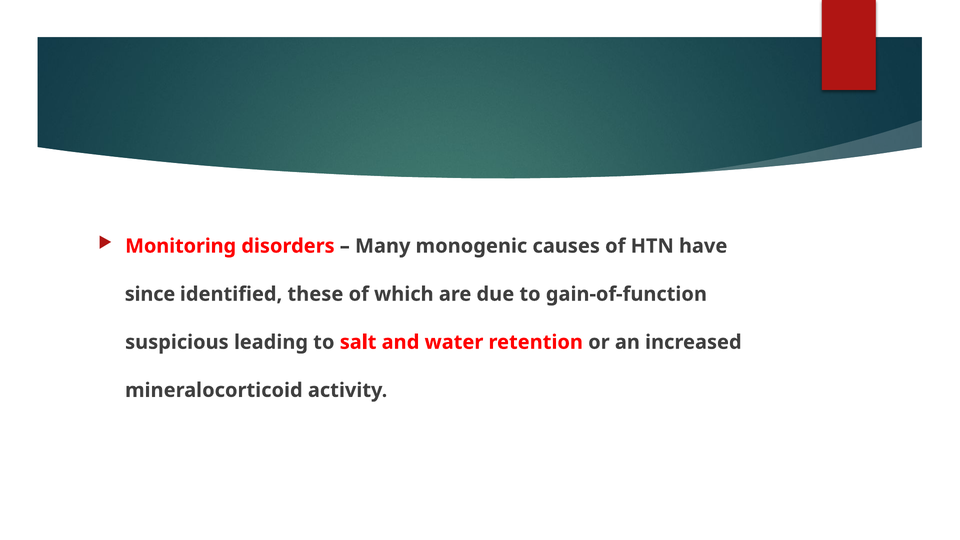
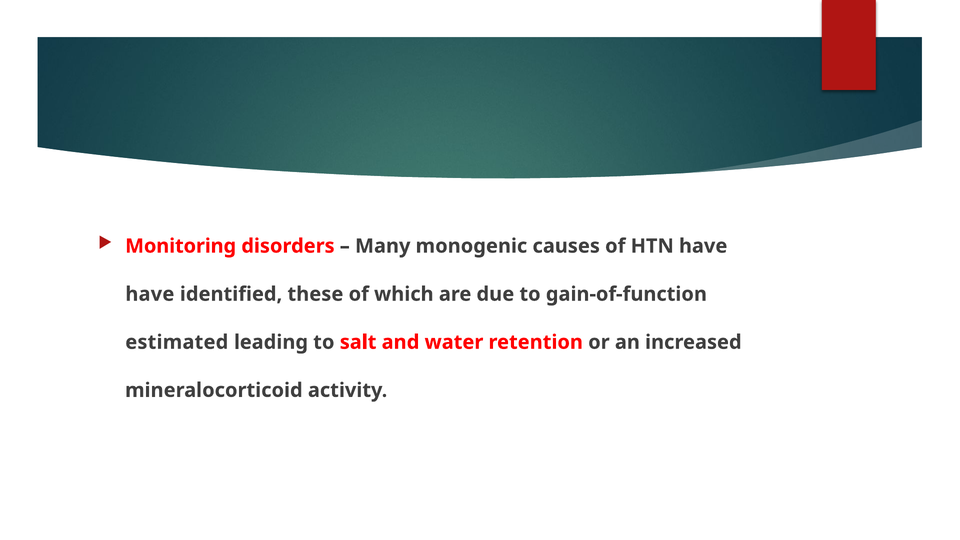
since: since -> have (150, 294)
suspicious: suspicious -> estimated (177, 342)
